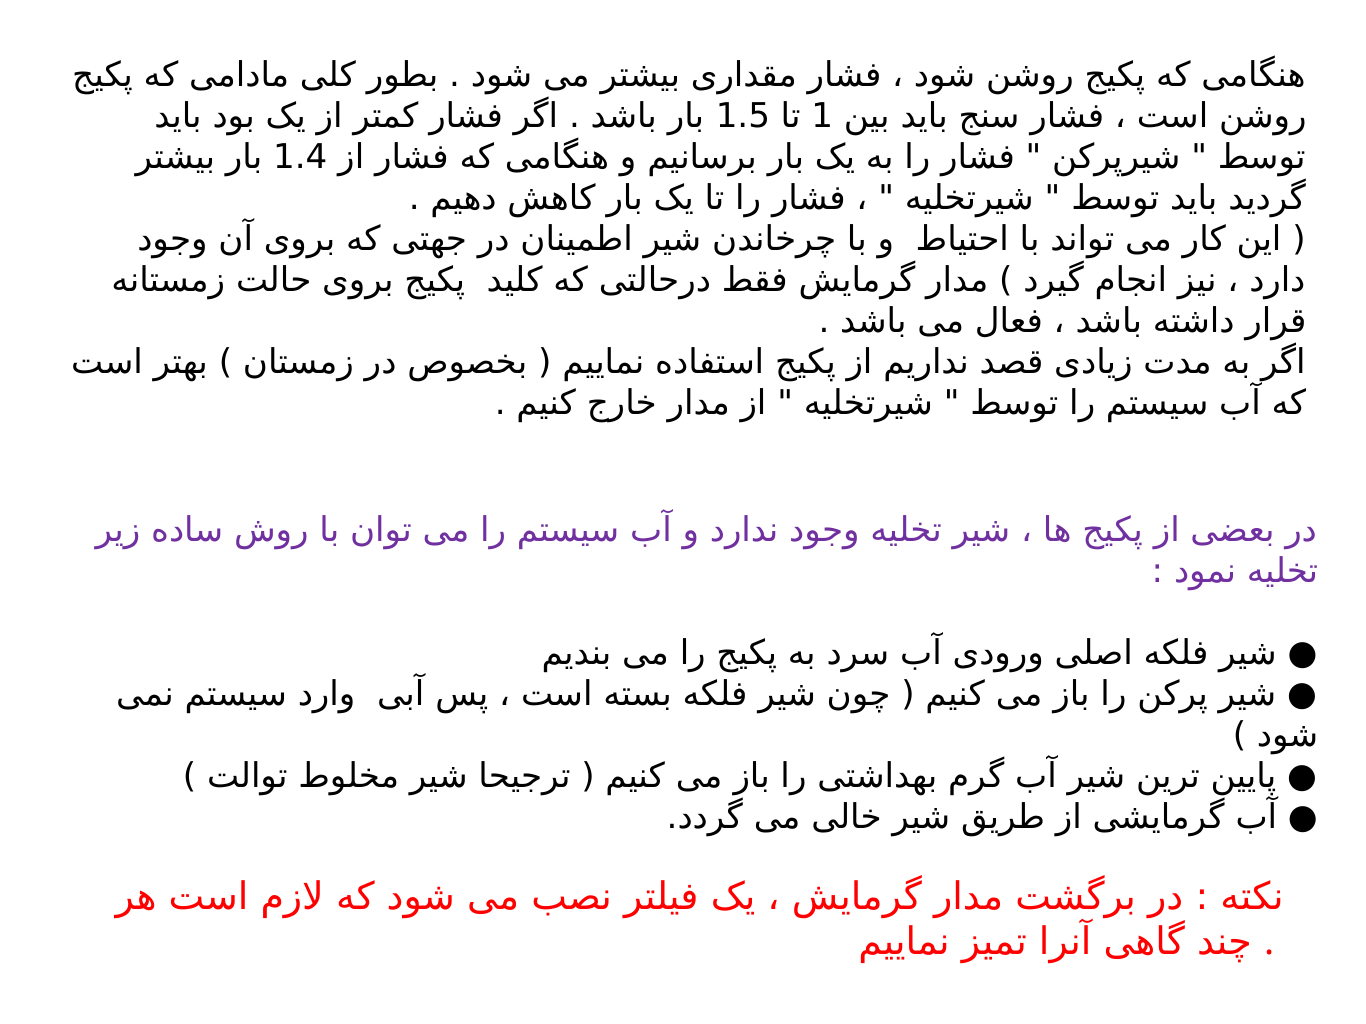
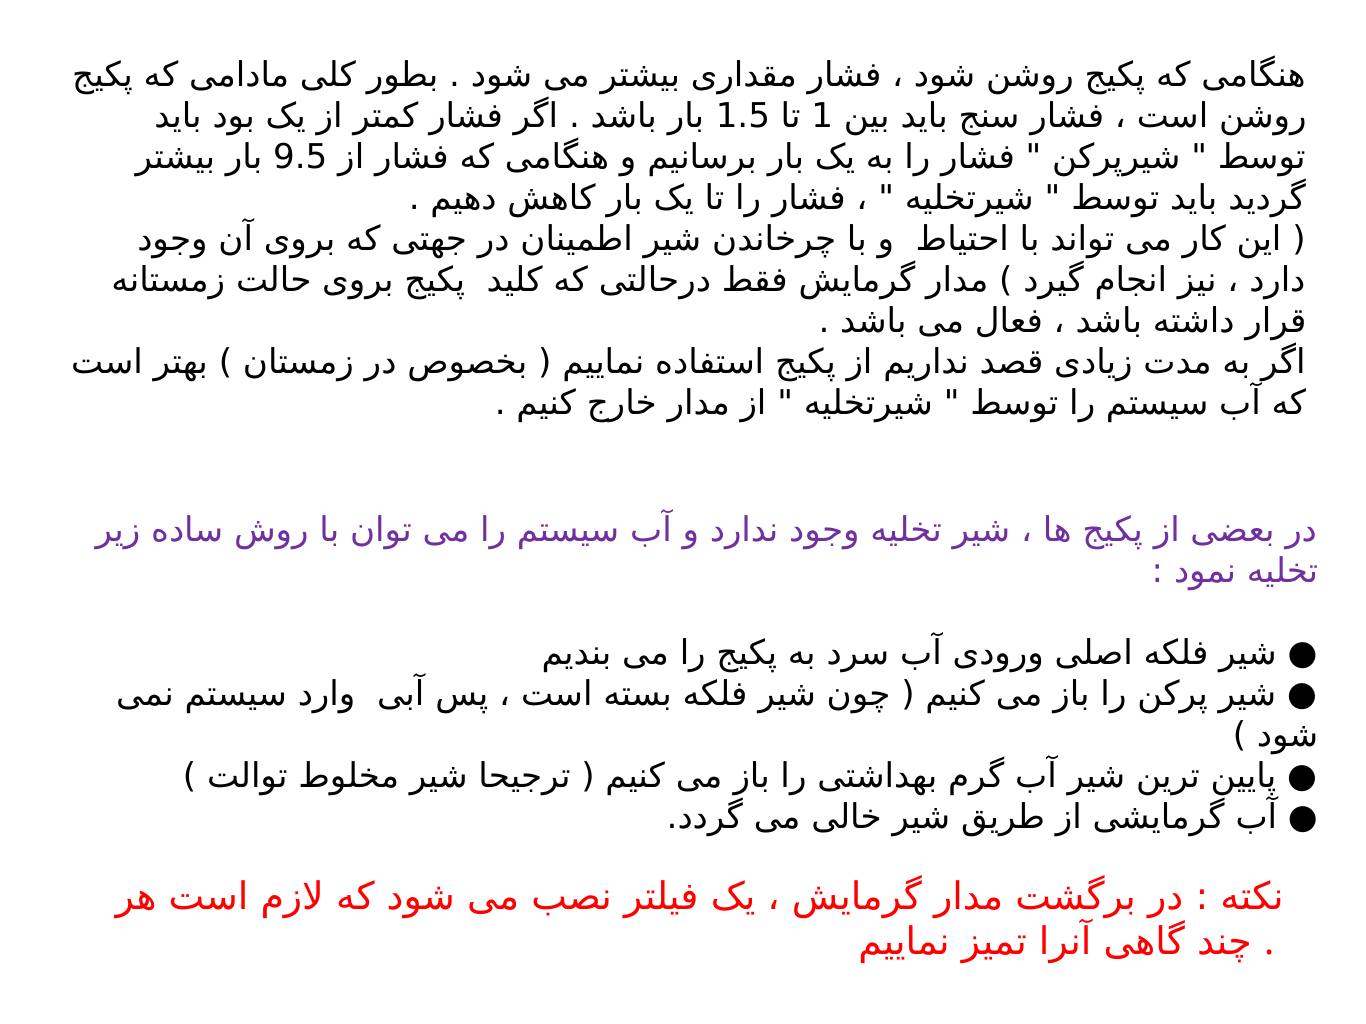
1.4: 1.4 -> 9.5 (300, 157)
